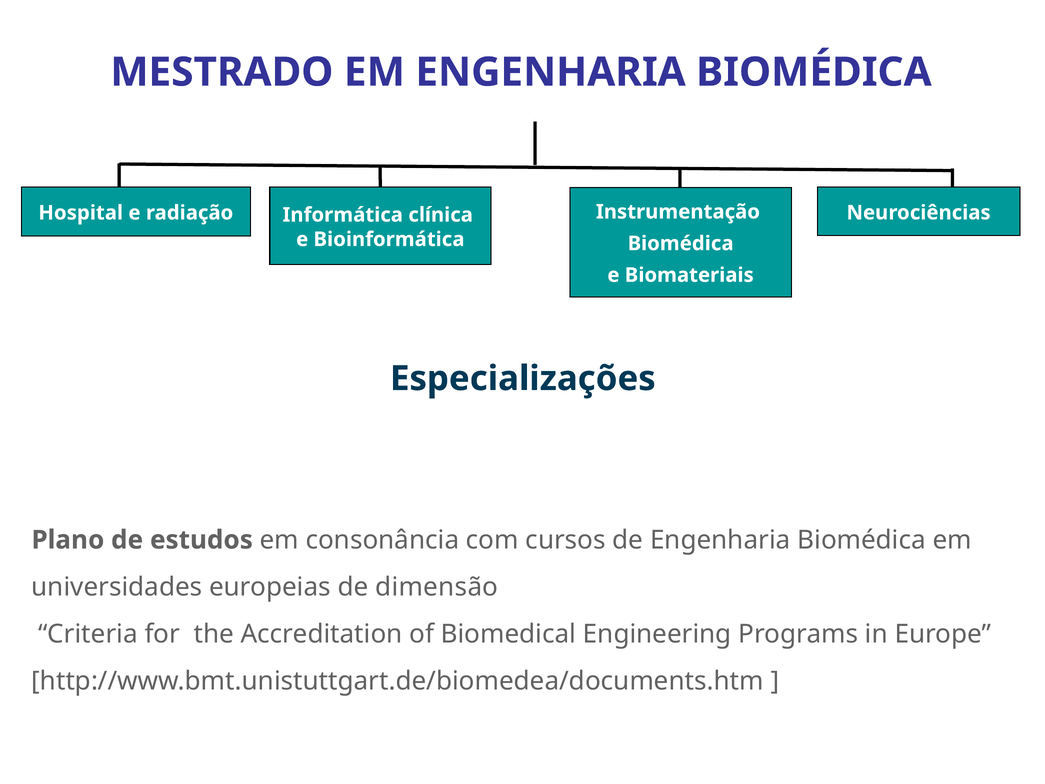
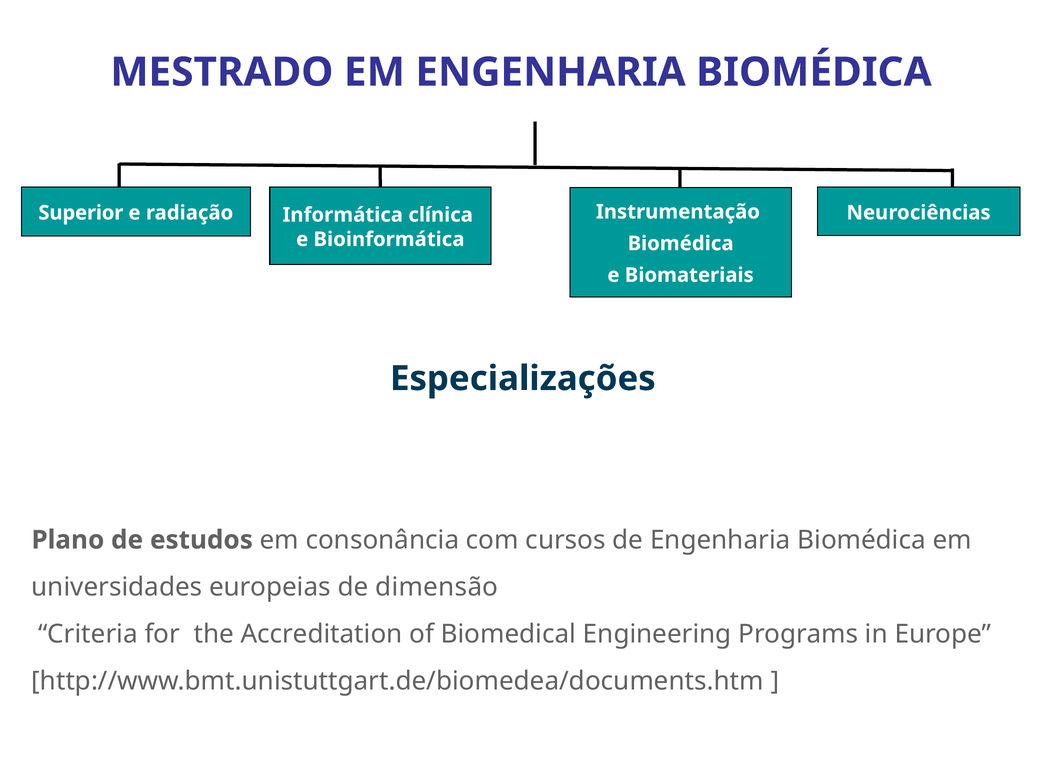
Hospital: Hospital -> Superior (81, 213)
